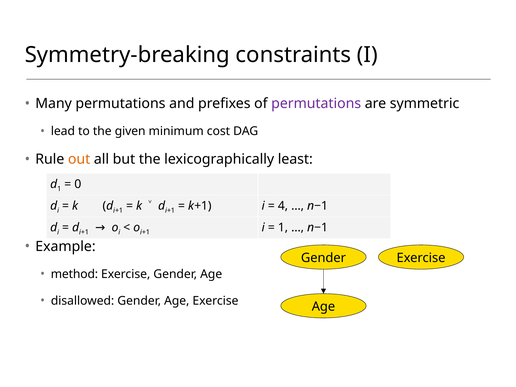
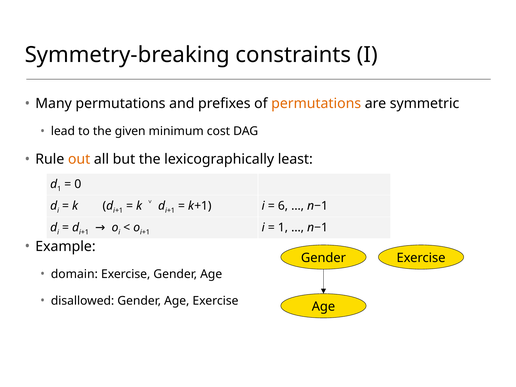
permutations colour: purple -> orange (316, 104)
4: 4 -> 6 (283, 206)
method: method -> domain (74, 274)
